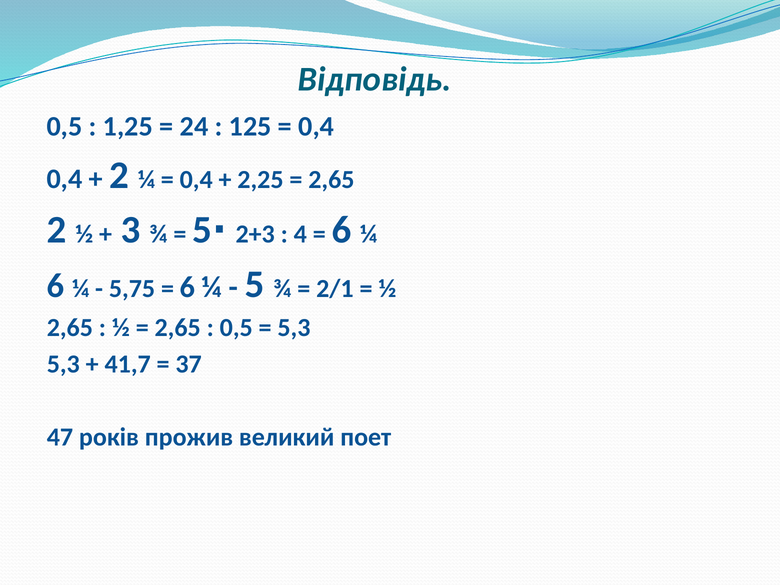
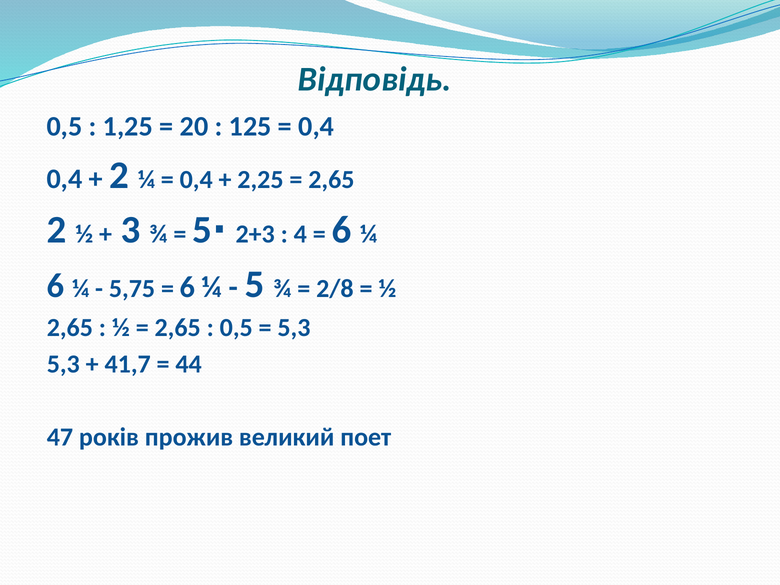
24: 24 -> 20 (194, 126)
2/1: 2/1 -> 2/8 (335, 289)
37: 37 -> 44 (189, 364)
